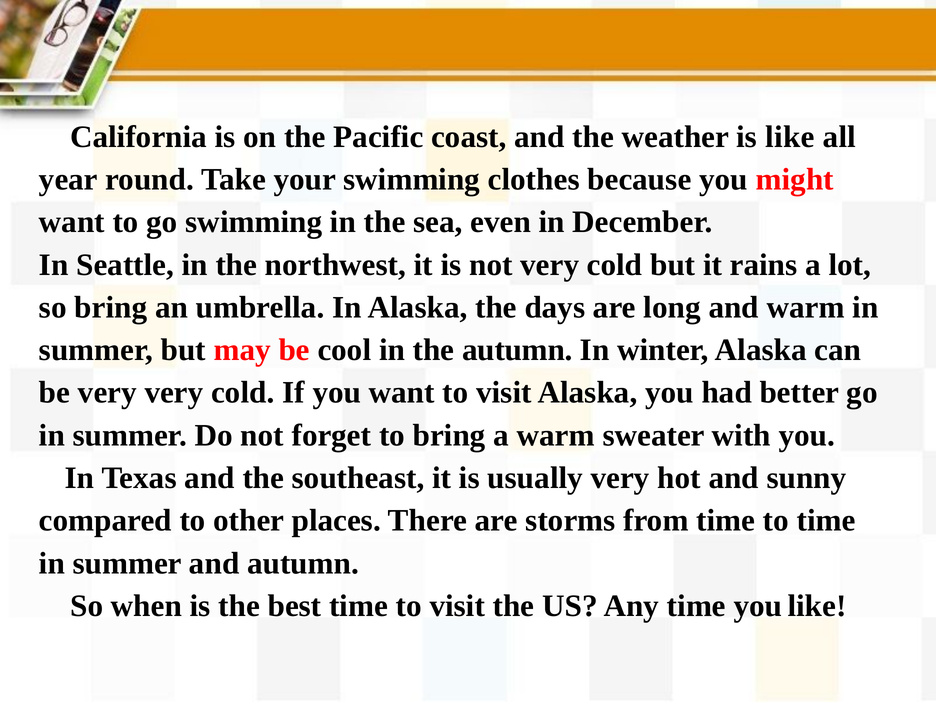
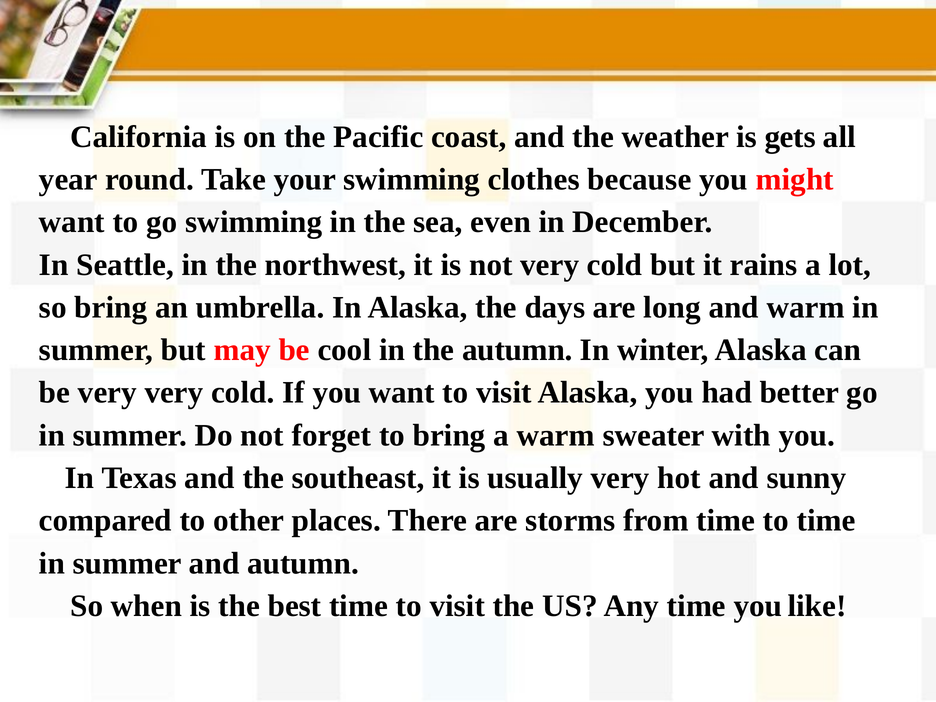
is like: like -> gets (790, 137)
